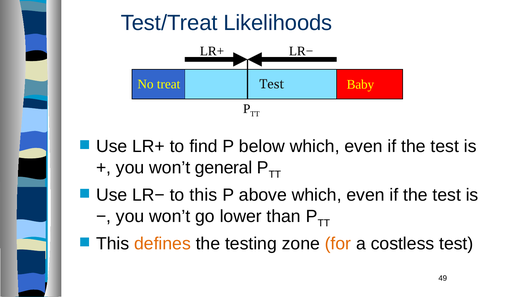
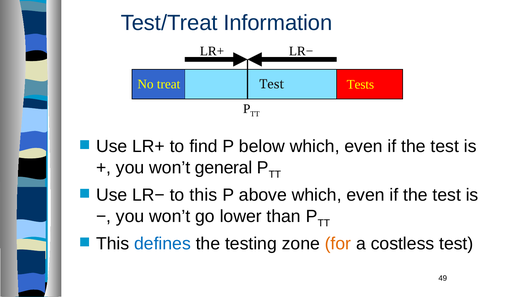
Likelihoods: Likelihoods -> Information (278, 23)
Baby: Baby -> Tests (360, 85)
defines colour: orange -> blue (162, 244)
